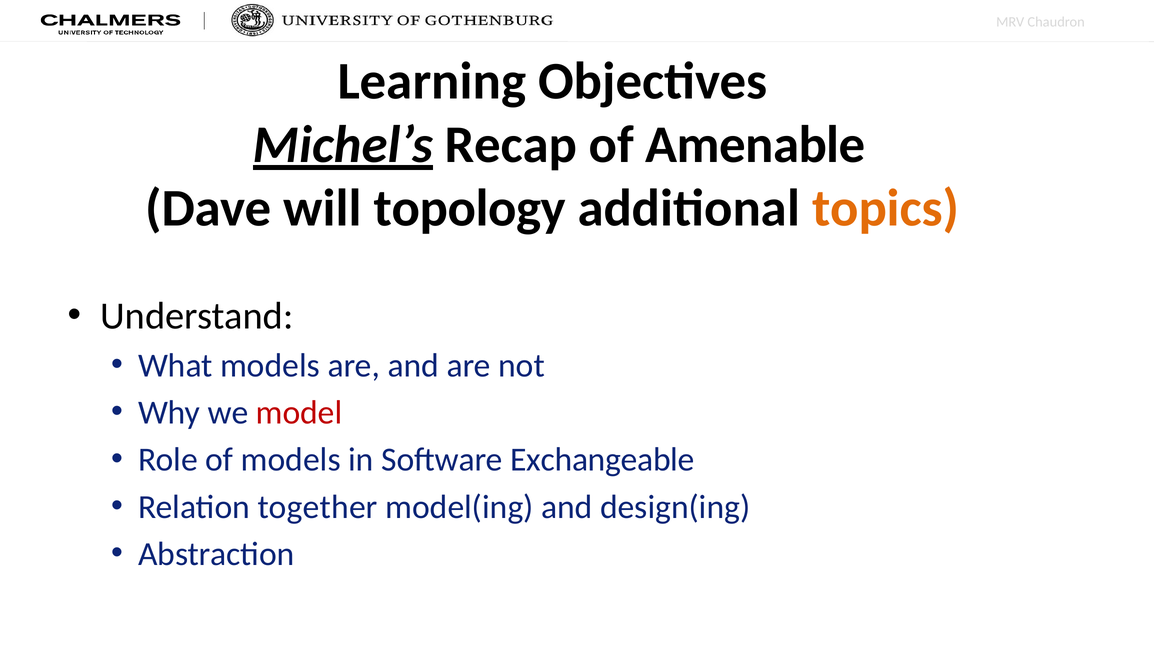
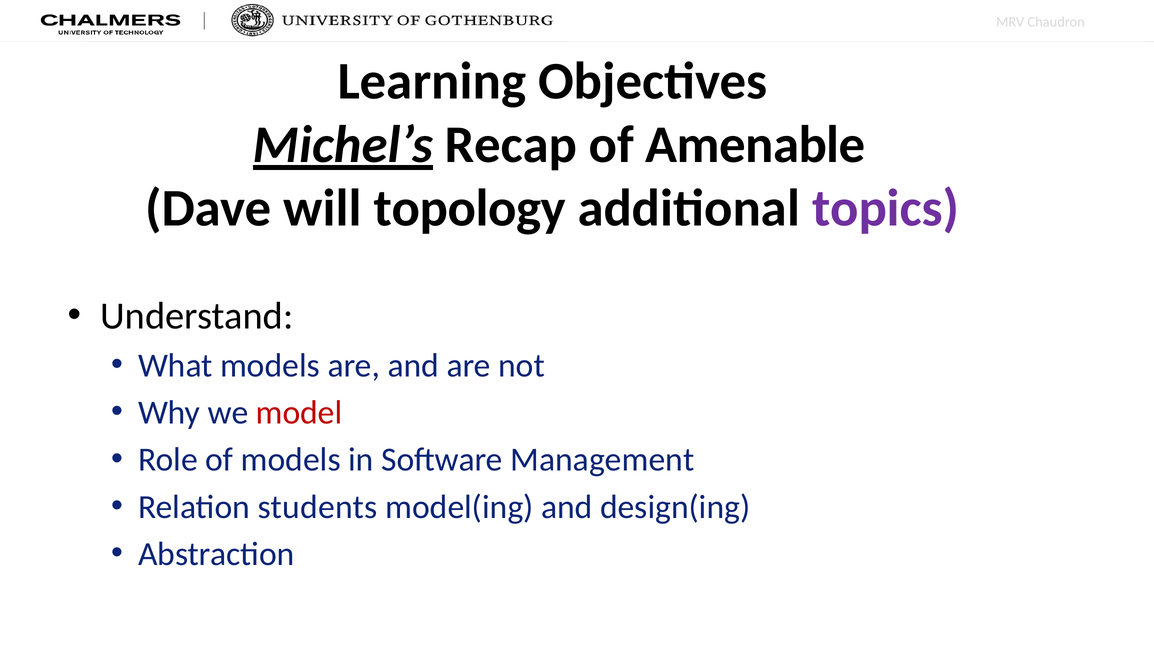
topics colour: orange -> purple (886, 208)
Exchangeable: Exchangeable -> Management (602, 460)
together: together -> students (318, 507)
